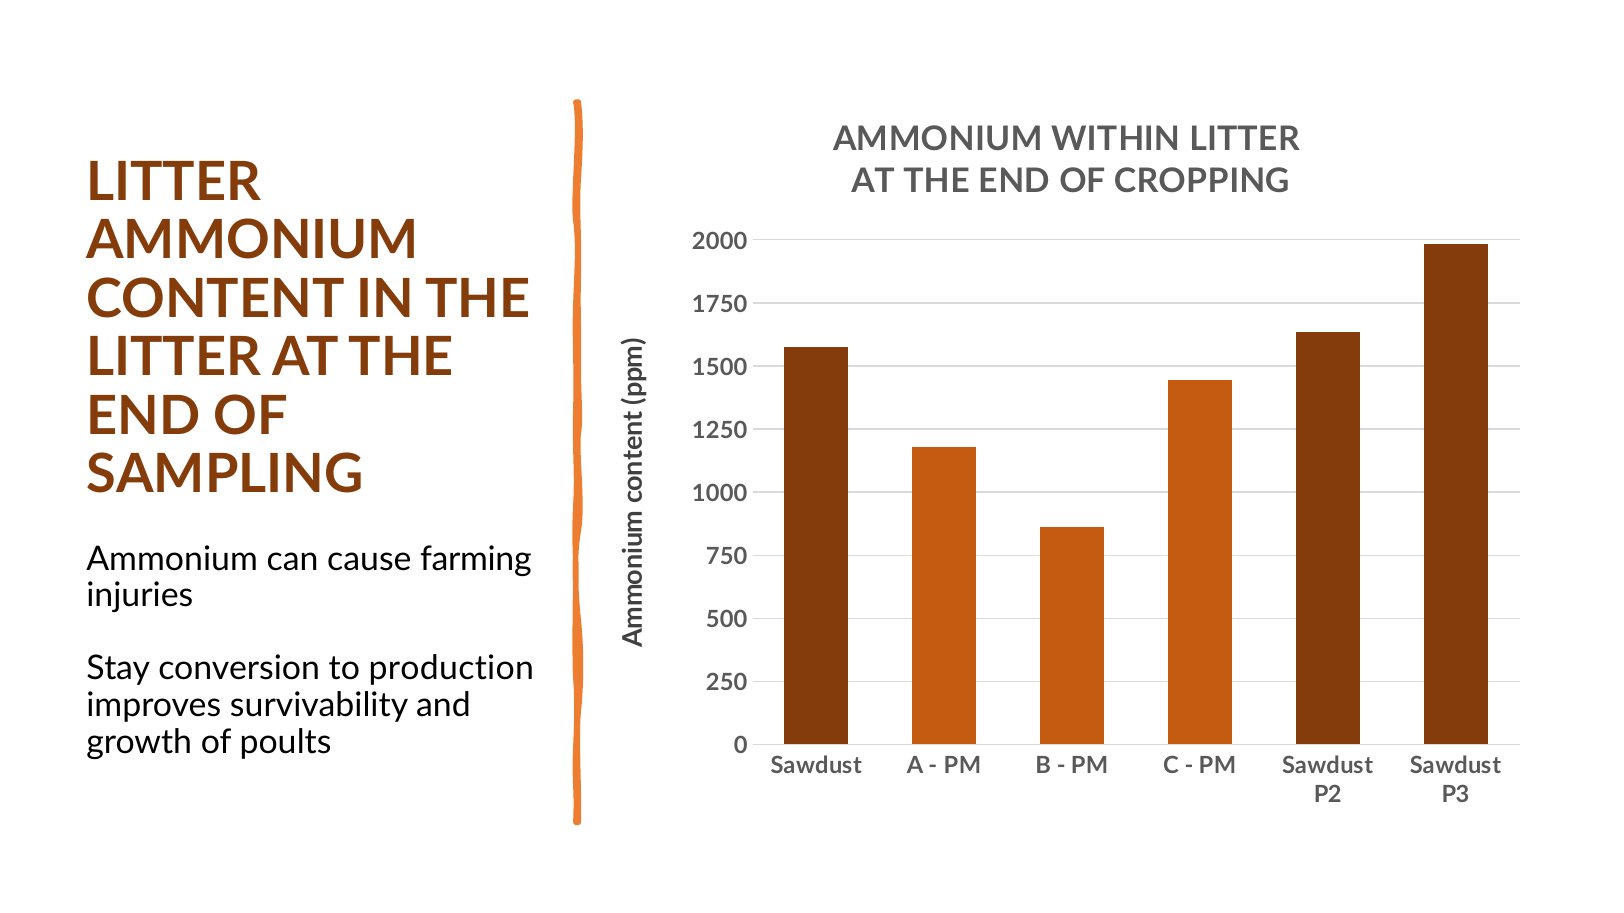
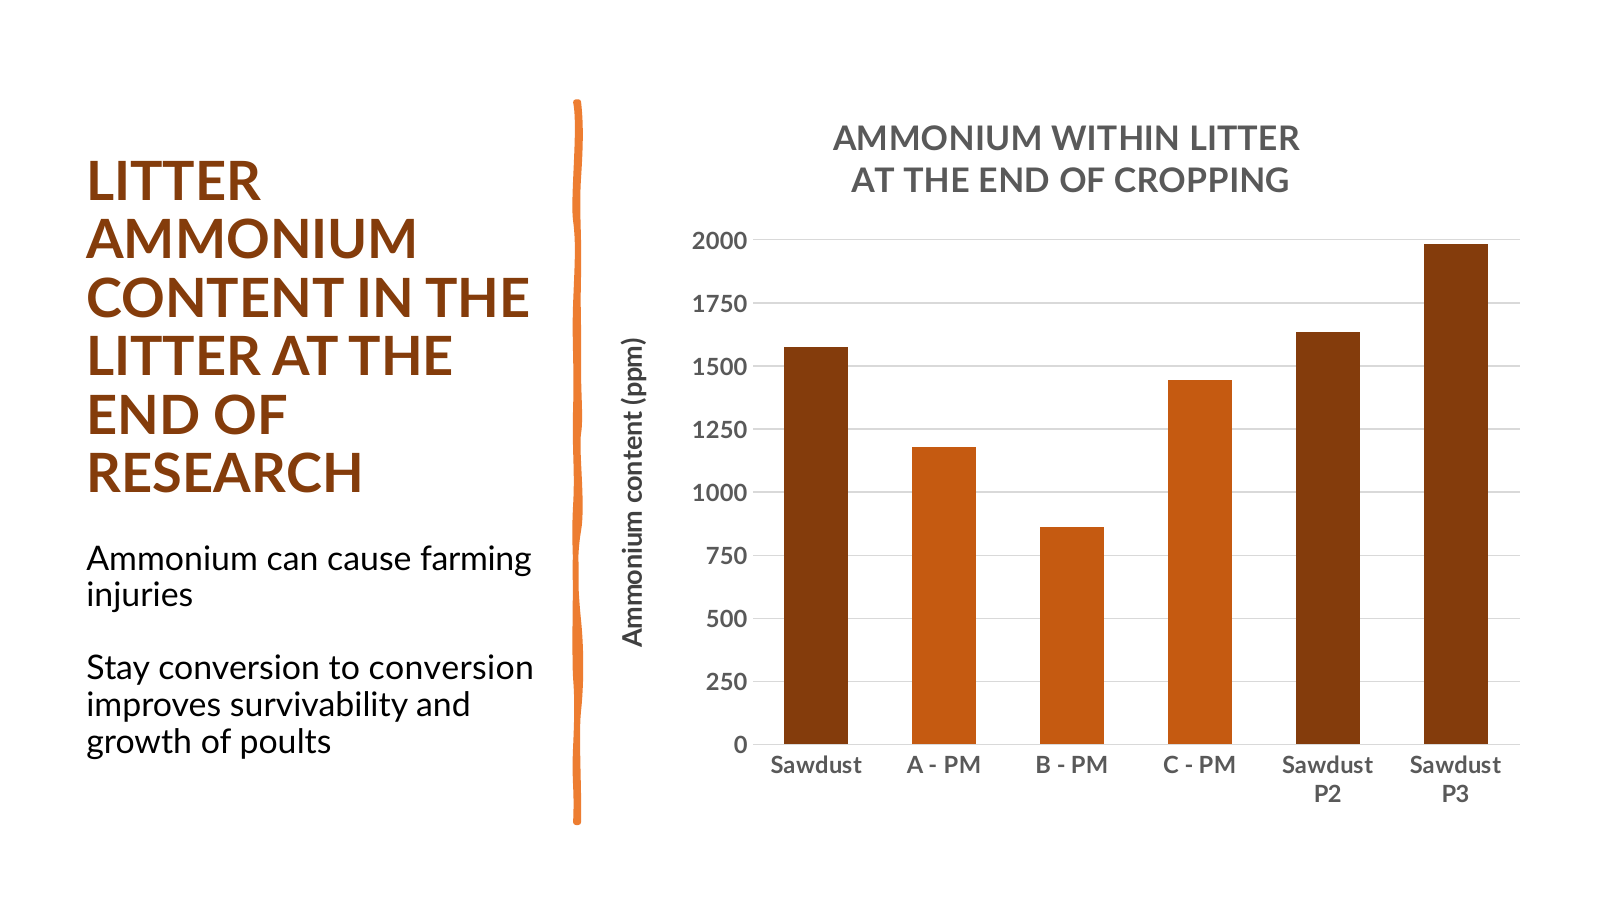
SAMPLING: SAMPLING -> RESEARCH (225, 475)
to production: production -> conversion (451, 669)
